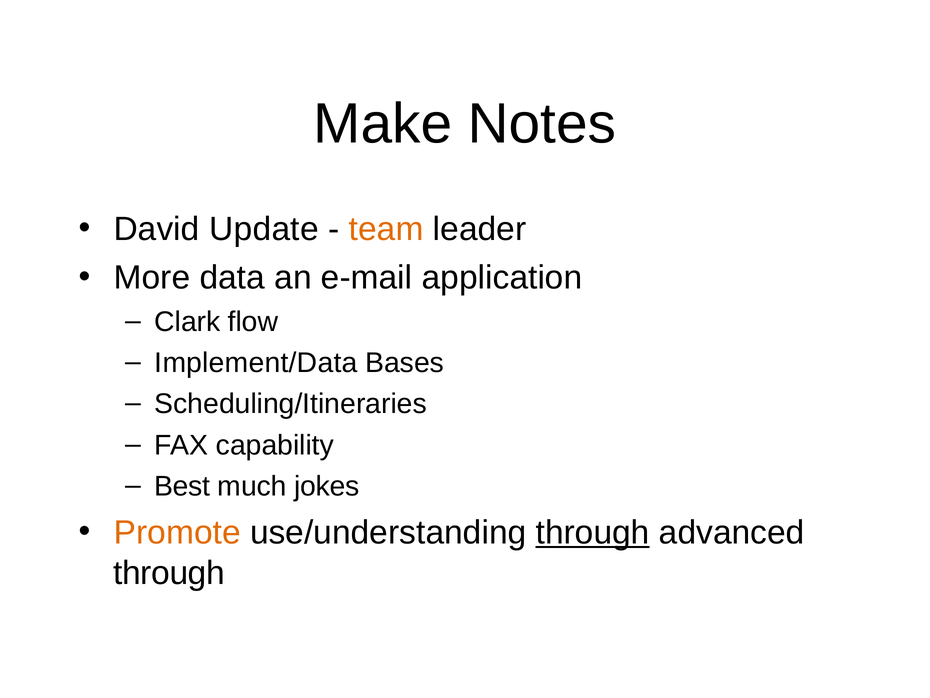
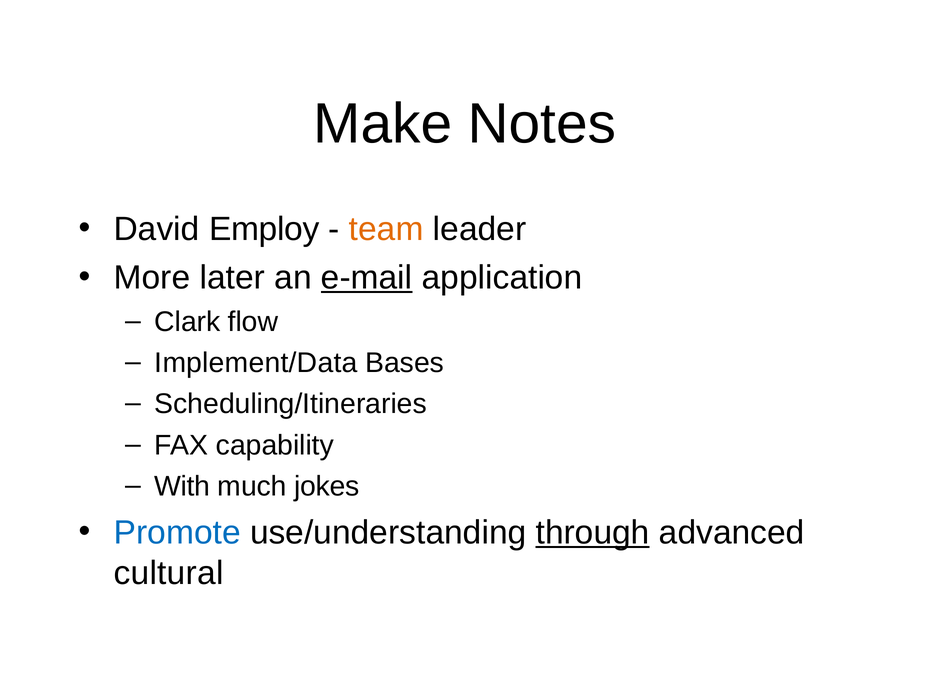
Update: Update -> Employ (264, 229)
data: data -> later (232, 278)
e-mail underline: none -> present (367, 278)
Best: Best -> With (182, 486)
Promote colour: orange -> blue (177, 532)
through: through -> cultural (169, 573)
